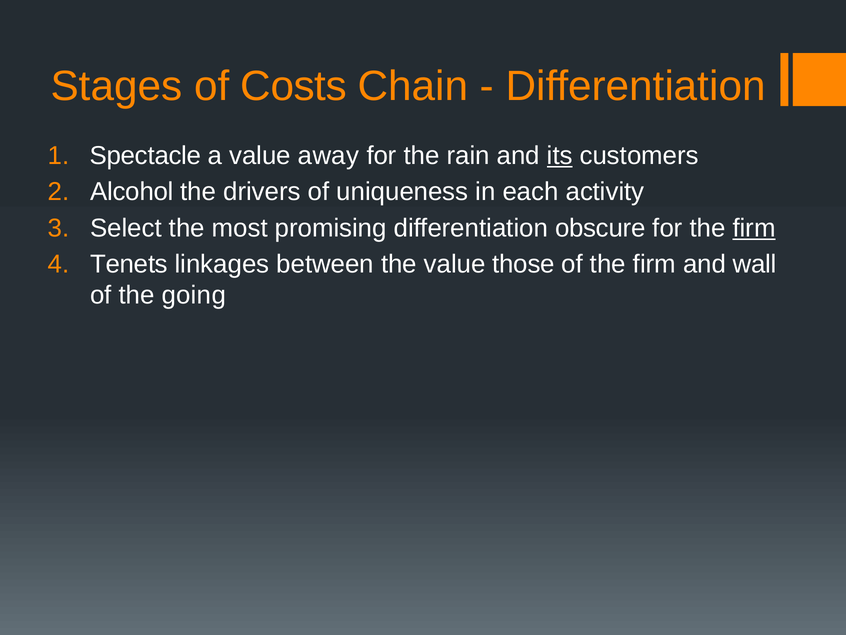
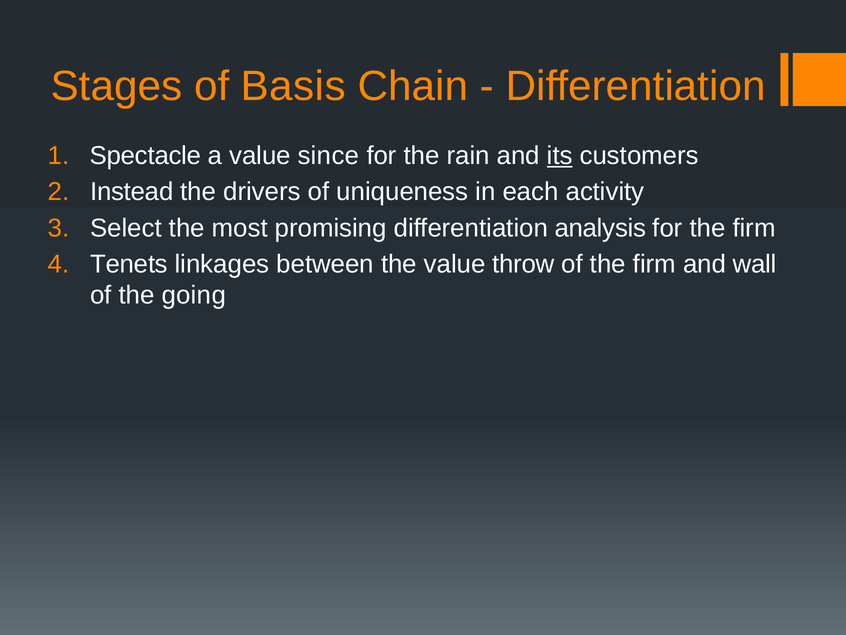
Costs: Costs -> Basis (293, 86)
away: away -> since (328, 156)
Alcohol: Alcohol -> Instead (132, 192)
obscure: obscure -> analysis (600, 228)
firm underline: present -> none (754, 228)
those: those -> throw (524, 264)
